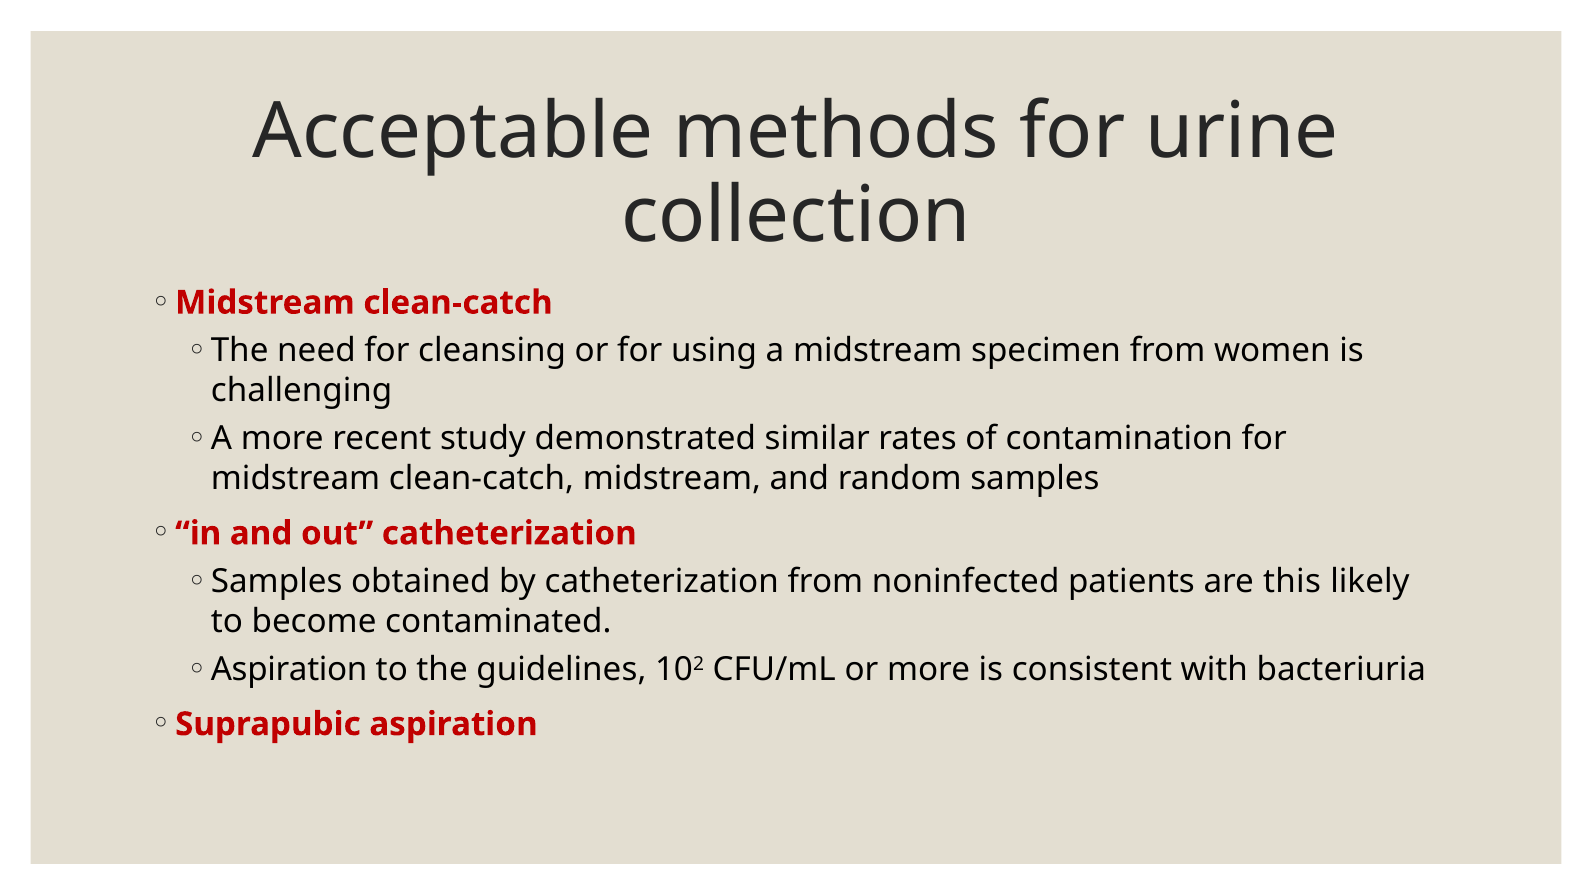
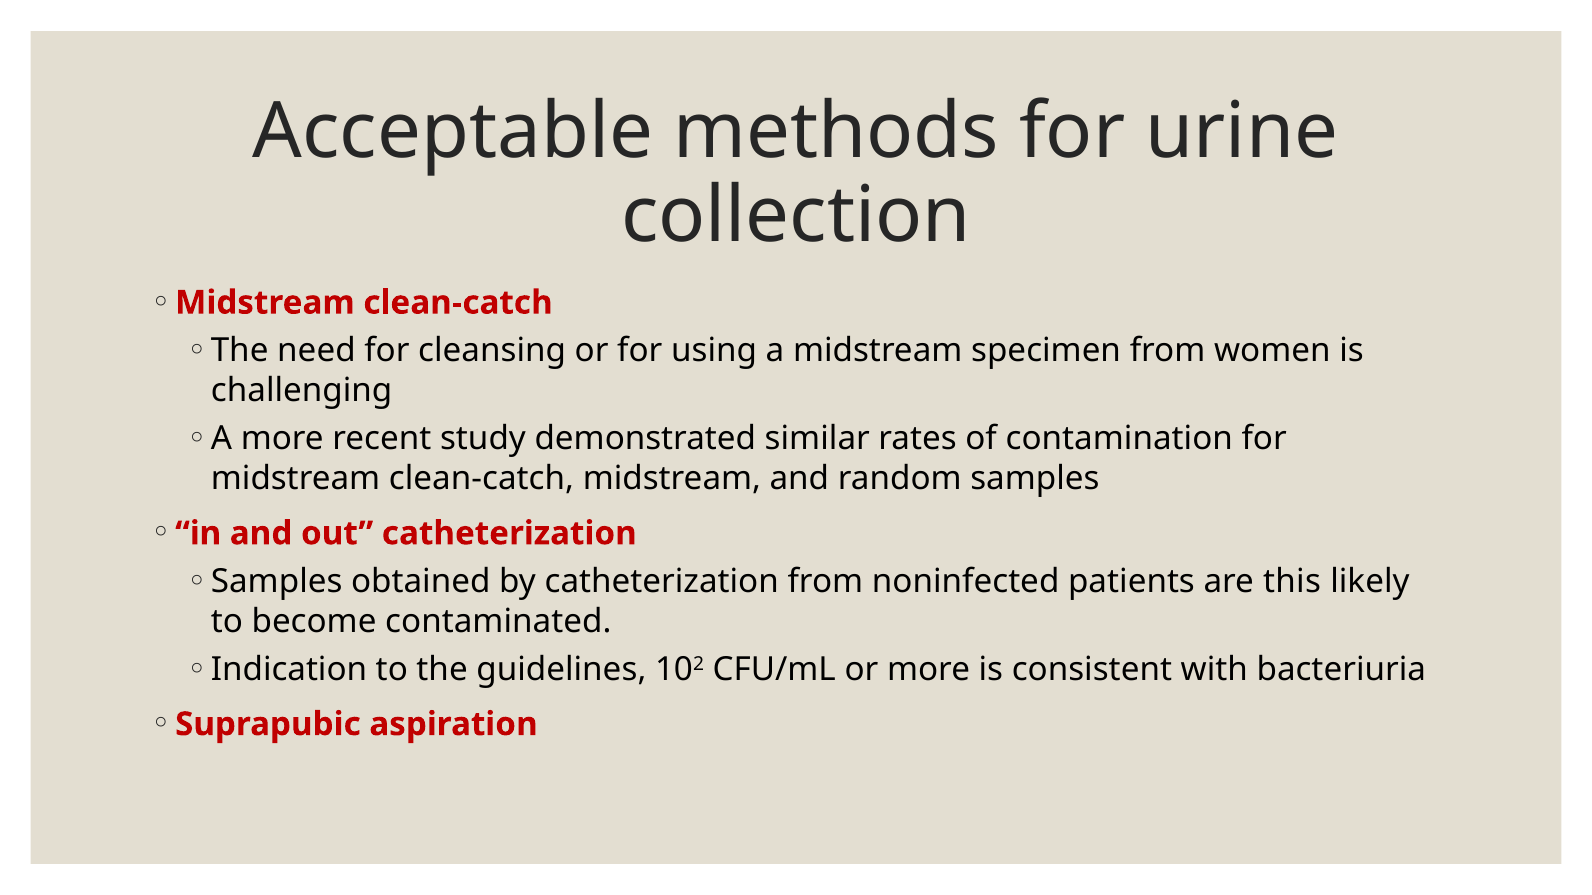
Aspiration: Aspiration -> Indication (289, 670)
